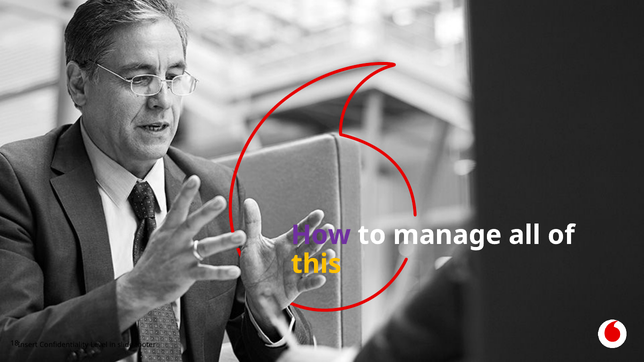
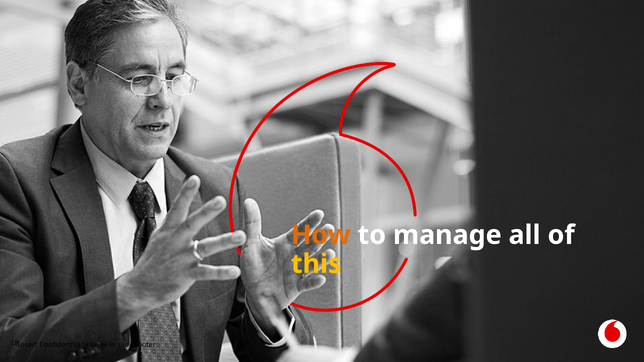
How colour: purple -> orange (321, 235)
